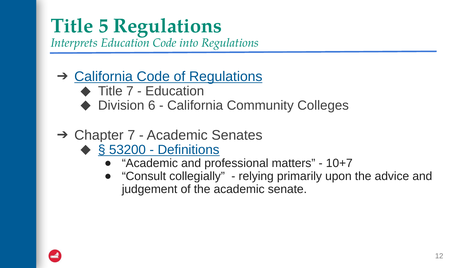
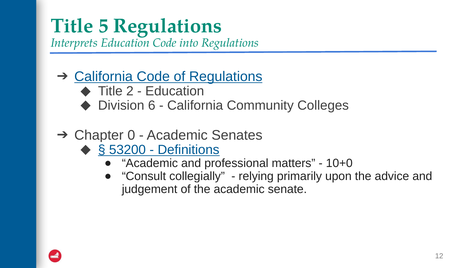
Title 7: 7 -> 2 (130, 91)
Chapter 7: 7 -> 0 (131, 135)
10+7: 10+7 -> 10+0 (339, 163)
